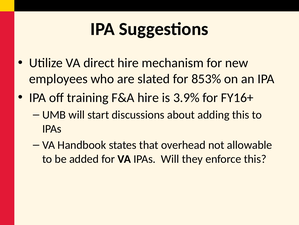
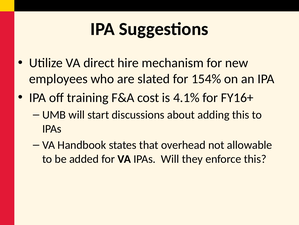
853%: 853% -> 154% (206, 79)
F&A hire: hire -> cost (148, 97)
3.9%: 3.9% -> 4.1% (186, 97)
